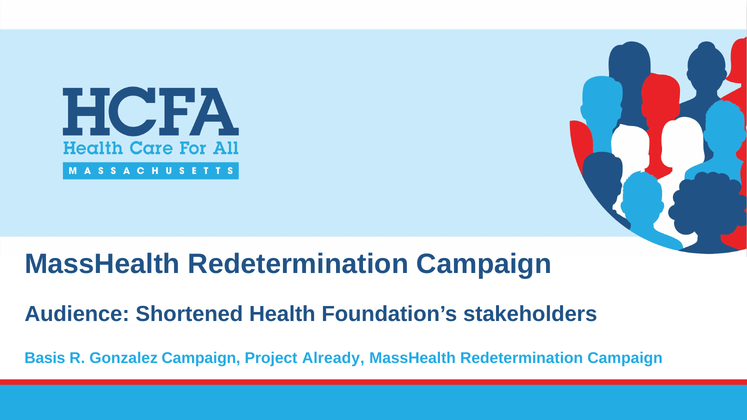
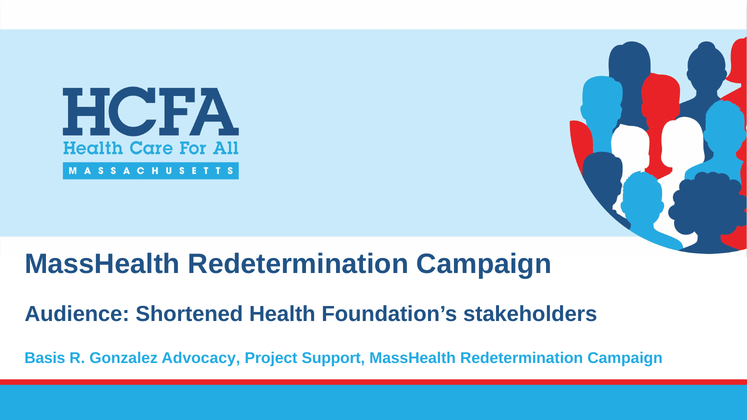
Gonzalez Campaign: Campaign -> Advocacy (201, 358)
Already: Already -> Support (333, 358)
